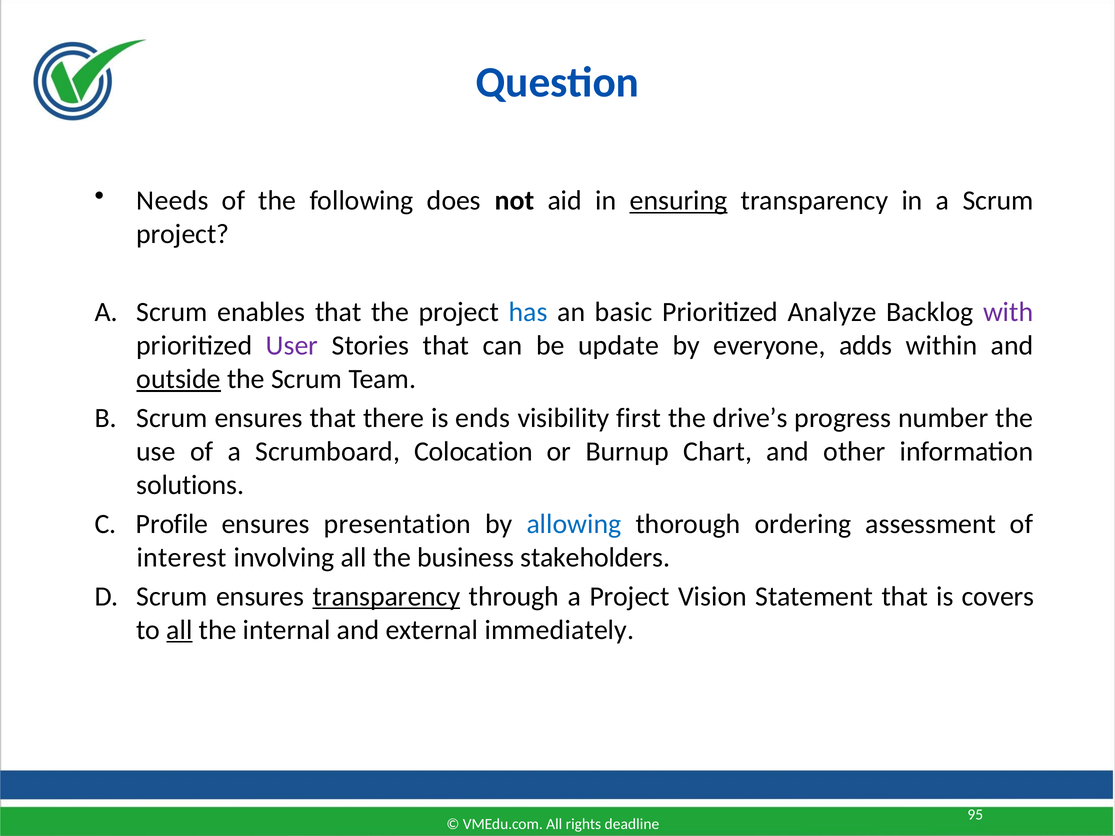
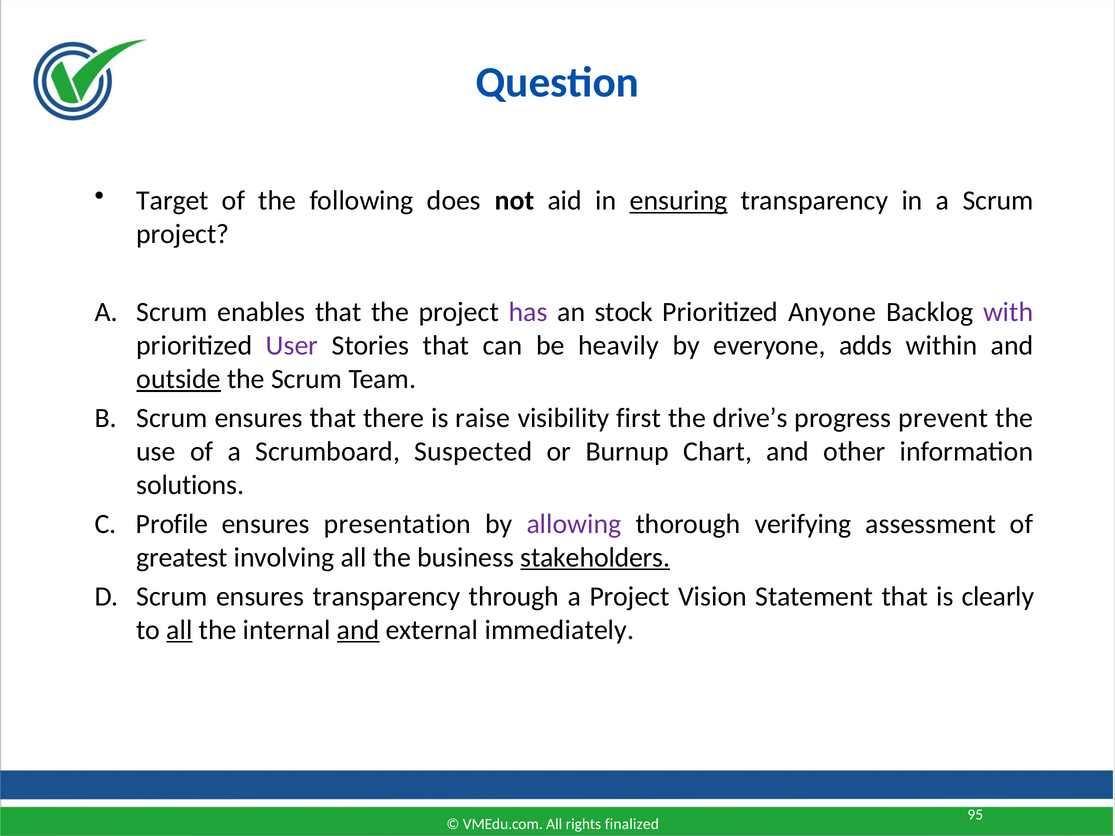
Needs: Needs -> Target (173, 201)
has colour: blue -> purple (528, 312)
basic: basic -> stock (624, 312)
Analyze: Analyze -> Anyone (832, 312)
update: update -> heavily (619, 346)
ends: ends -> raise (483, 418)
number: number -> prevent (943, 418)
Colocation: Colocation -> Suspected (473, 452)
allowing colour: blue -> purple (574, 524)
ordering: ordering -> verifying (803, 524)
interest: interest -> greatest (182, 558)
stakeholders underline: none -> present (595, 558)
transparency underline: present -> none (386, 597)
covers: covers -> clearly (998, 597)
and underline: none -> present (358, 630)
deadline: deadline -> finalized (632, 824)
